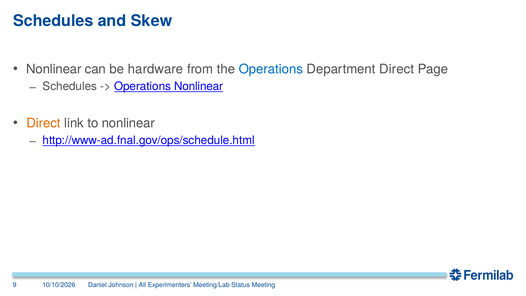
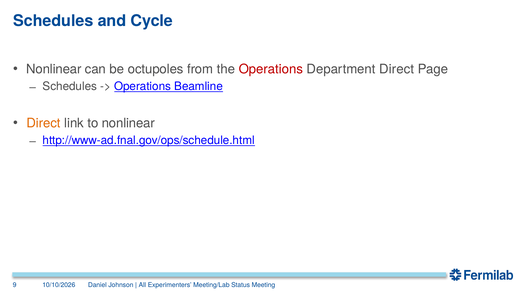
Skew: Skew -> Cycle (152, 21)
hardware: hardware -> octupoles (156, 69)
Operations colour: blue -> red (271, 69)
Operations Nonlinear: Nonlinear -> Beamline (199, 86)
